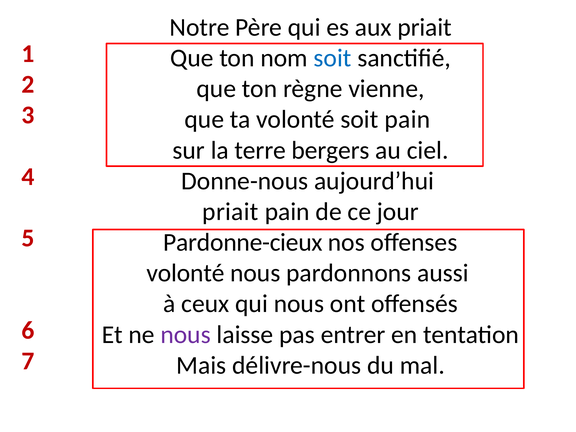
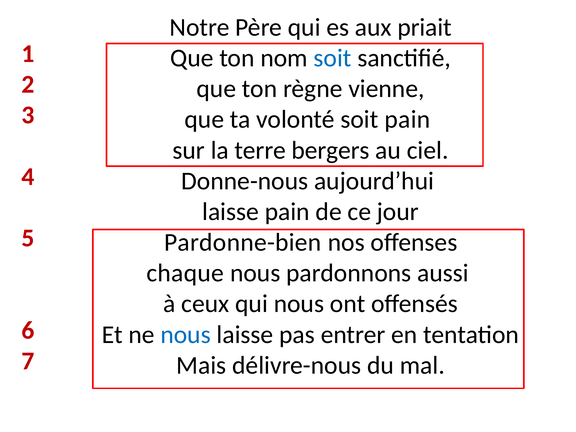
priait: priait -> laisse (231, 212)
Pardonne-cieux: Pardonne-cieux -> Pardonne-bien (243, 242)
volonté: volonté -> chaque (185, 273)
nous colour: purple -> blue (186, 335)
